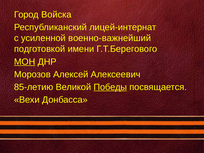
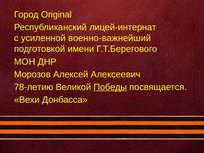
Войска: Войска -> Original (56, 15)
МОН underline: present -> none (25, 62)
85-летию: 85-летию -> 78-летию (34, 87)
